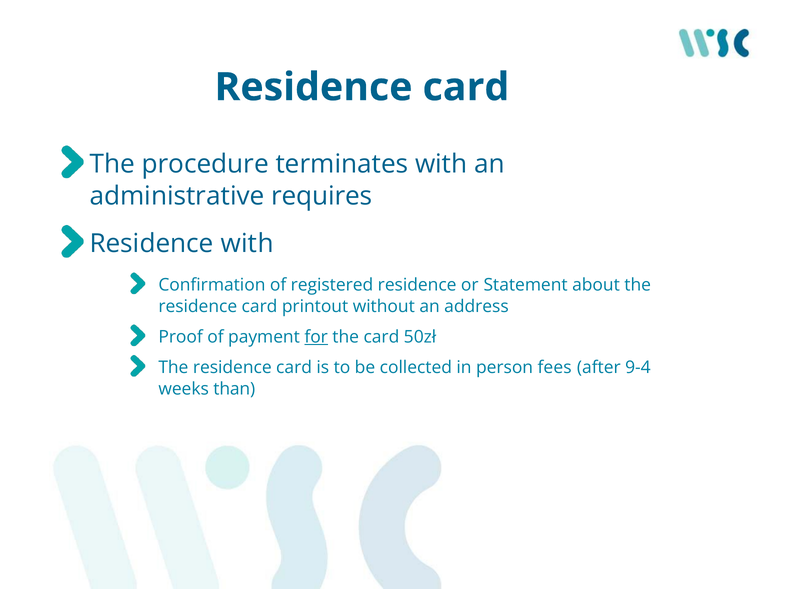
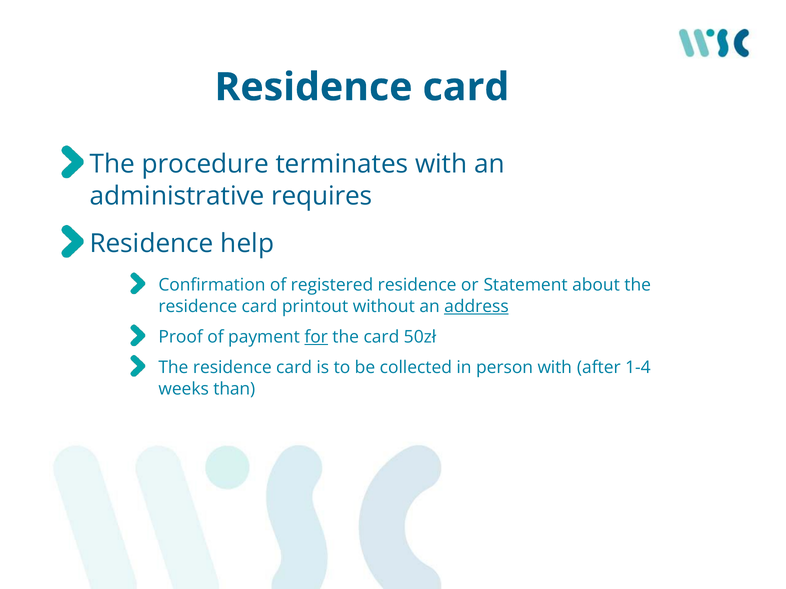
Residence with: with -> help (247, 244)
address underline: none -> present (476, 307)
person fees: fees -> with (555, 368)
9-4: 9-4 -> 1-4 (638, 368)
